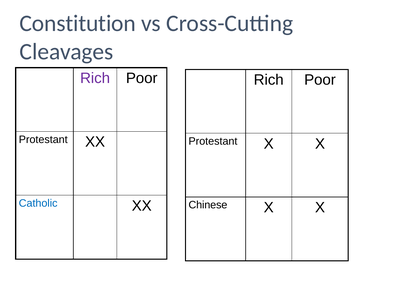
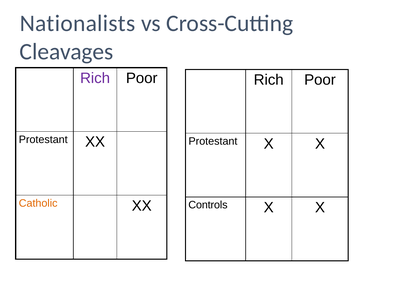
Constitution: Constitution -> Nationalists (77, 23)
Catholic colour: blue -> orange (38, 203)
Chinese: Chinese -> Controls (208, 205)
